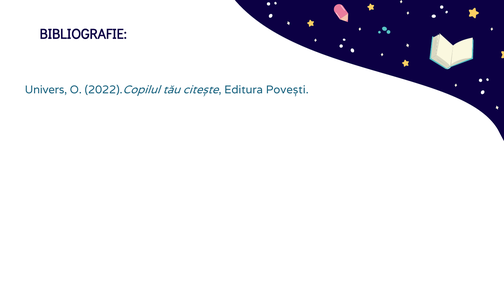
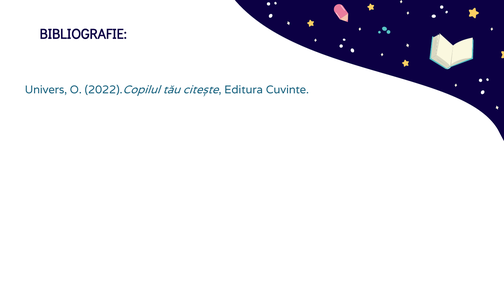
Povești: Povești -> Cuvinte (287, 90)
